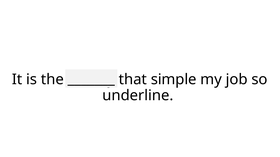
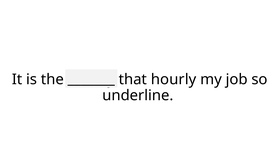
simple: simple -> hourly (174, 80)
